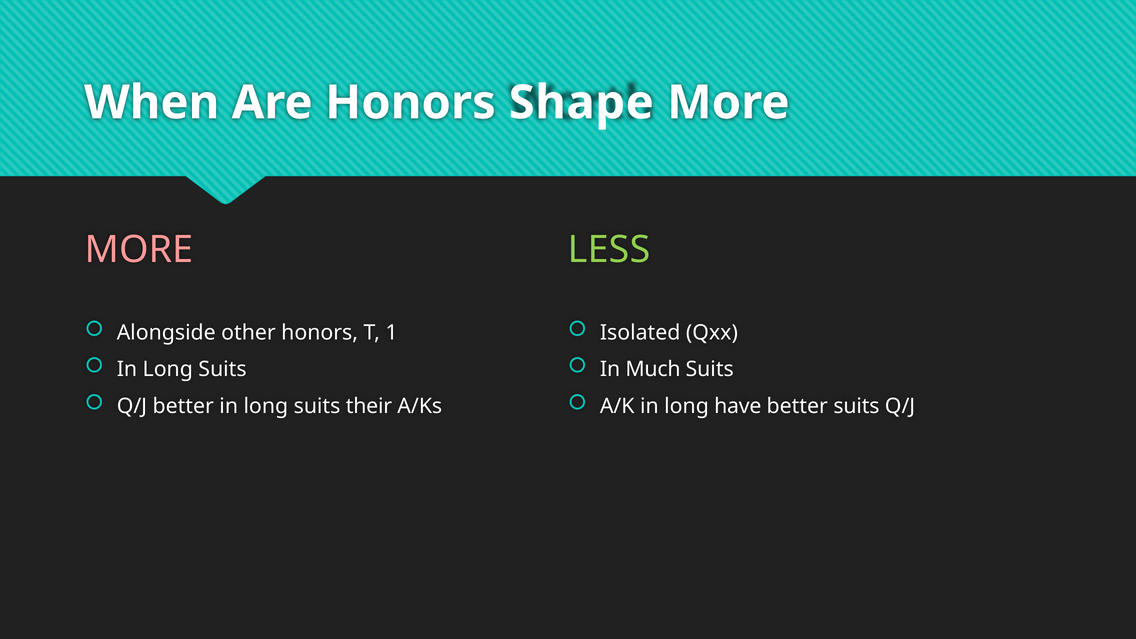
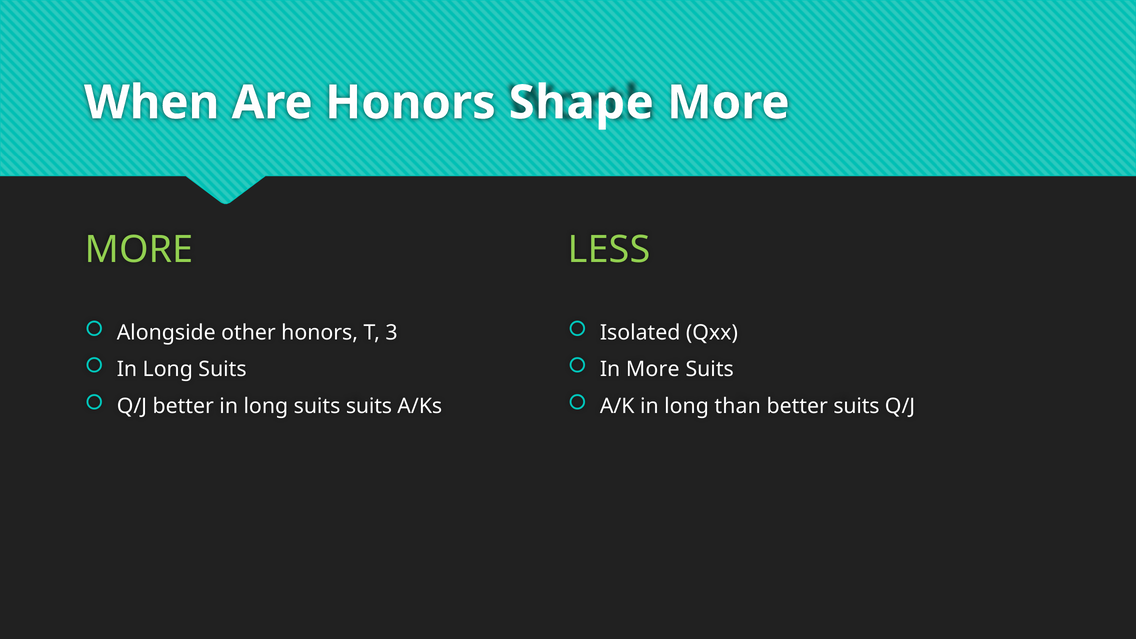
MORE colour: pink -> light green (139, 250)
1: 1 -> 3 (391, 332)
In Much: Much -> More (653, 369)
suits their: their -> suits (369, 406)
have: have -> than (738, 406)
